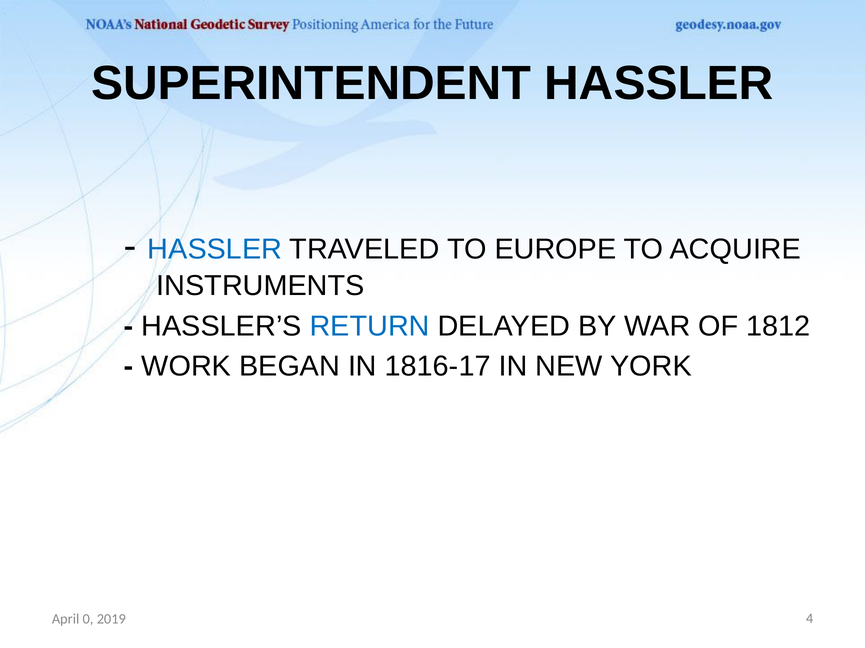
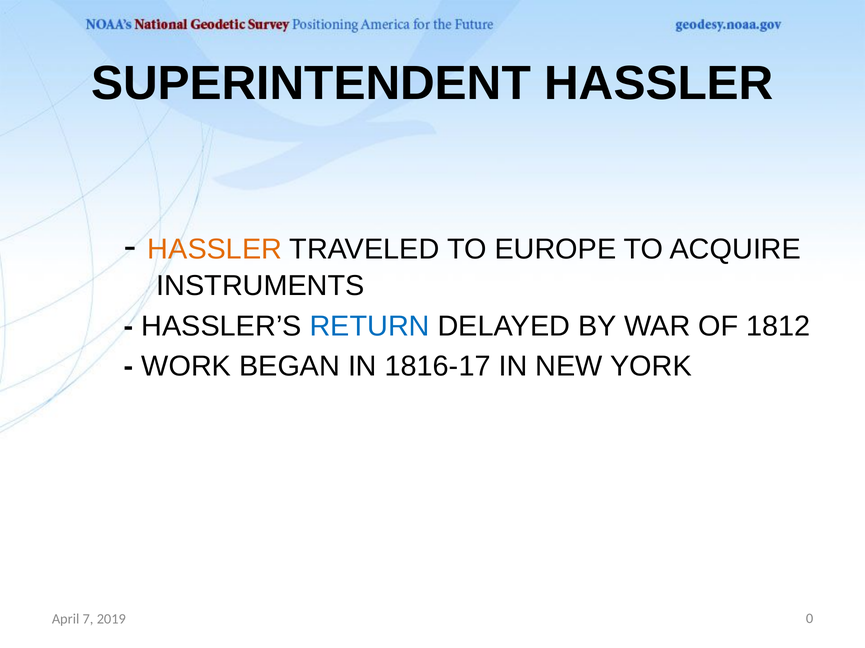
HASSLER colour: blue -> orange (215, 250)
0: 0 -> 7 (88, 620)
4: 4 -> 0 (810, 619)
